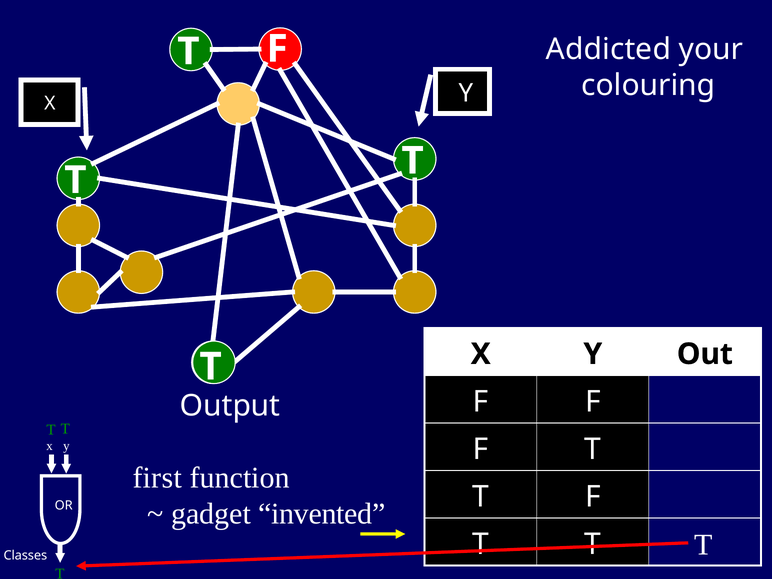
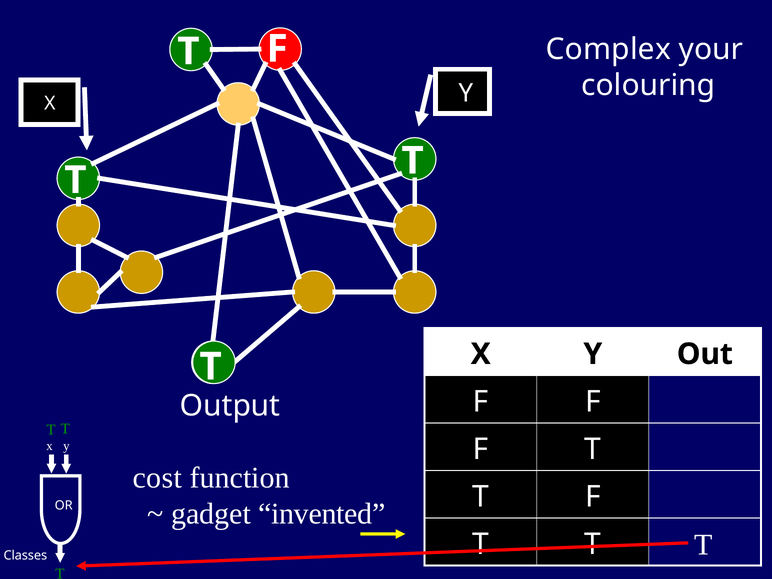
Addicted: Addicted -> Complex (608, 49)
first: first -> cost (157, 478)
